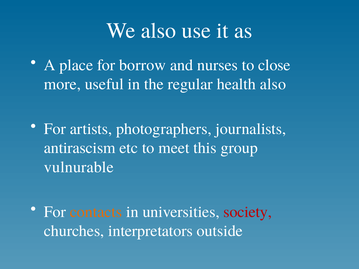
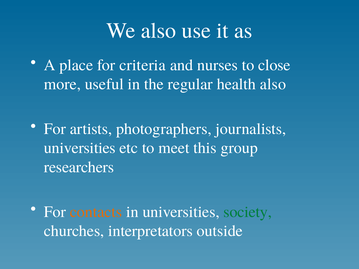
borrow: borrow -> criteria (143, 65)
antirascism: antirascism -> universities (80, 148)
vulnurable: vulnurable -> researchers (79, 167)
society colour: red -> green (248, 212)
